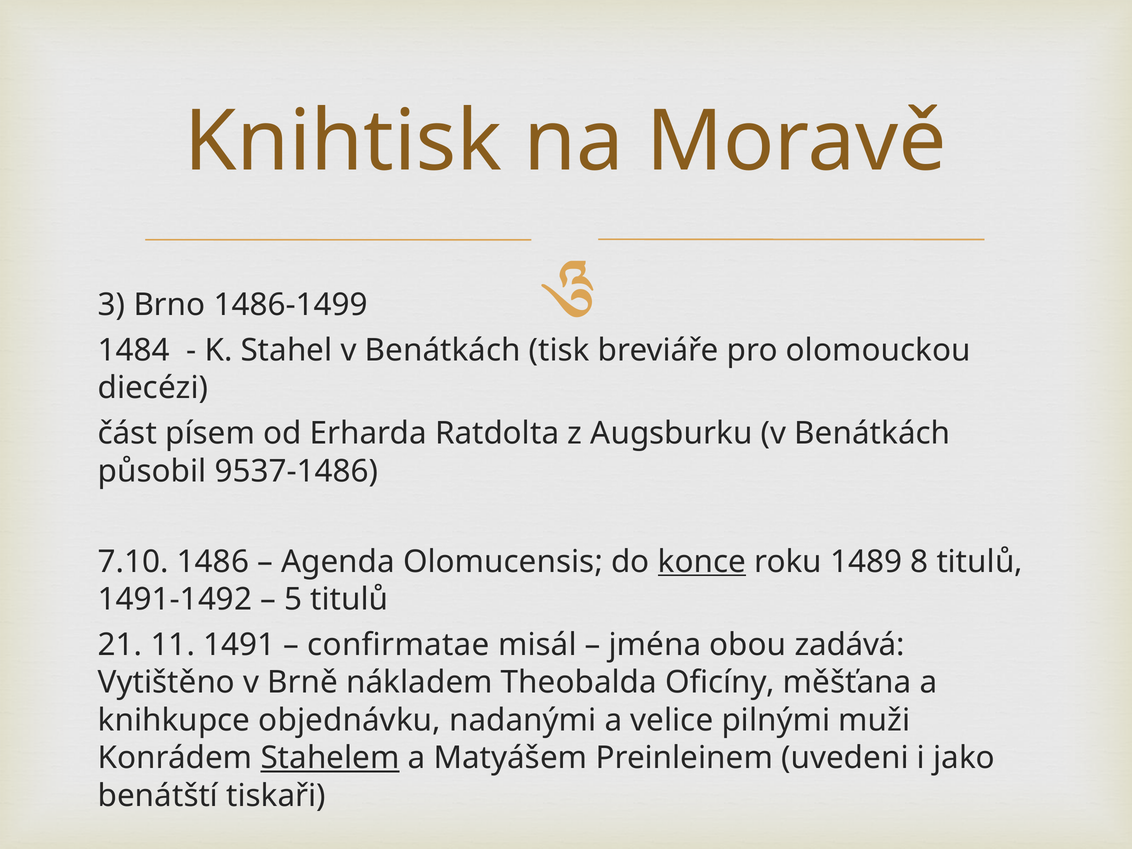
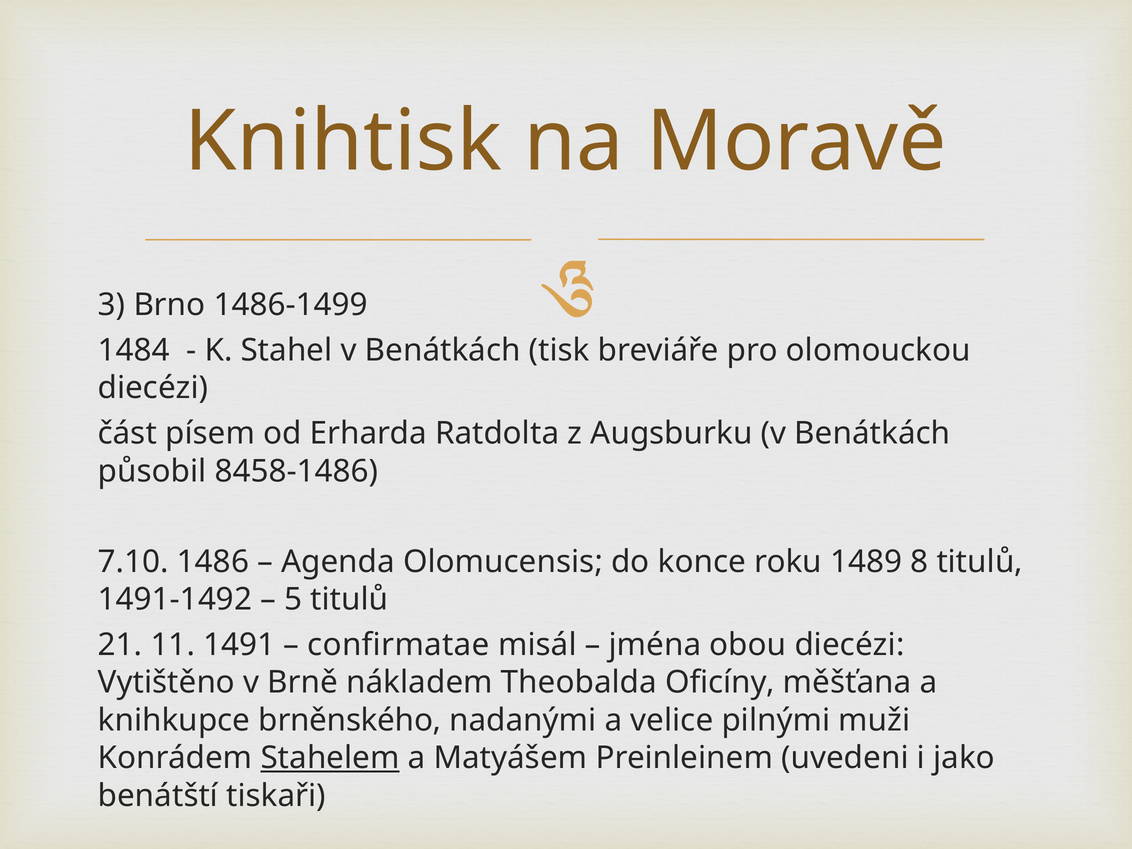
9537-1486: 9537-1486 -> 8458-1486 (296, 471)
konce underline: present -> none (702, 562)
obou zadává: zadává -> diecézi (850, 645)
objednávku: objednávku -> brněnského (350, 720)
